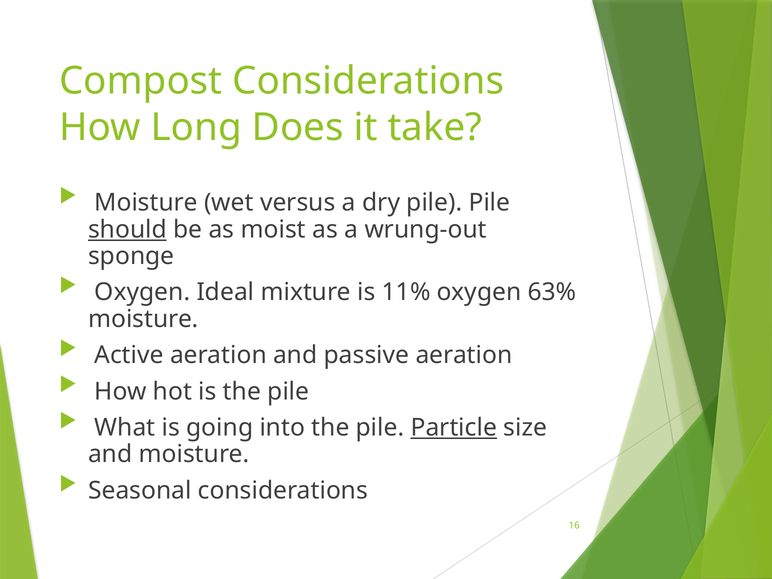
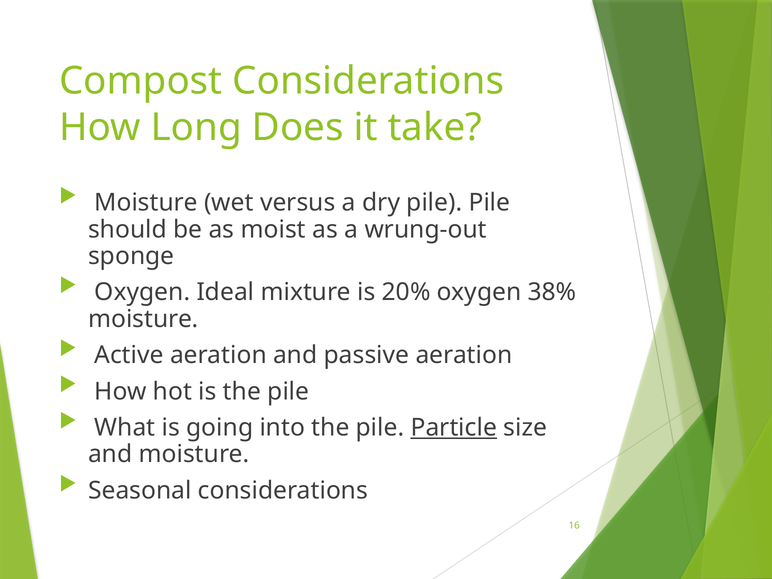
should underline: present -> none (127, 229)
11%: 11% -> 20% (406, 292)
63%: 63% -> 38% (552, 292)
